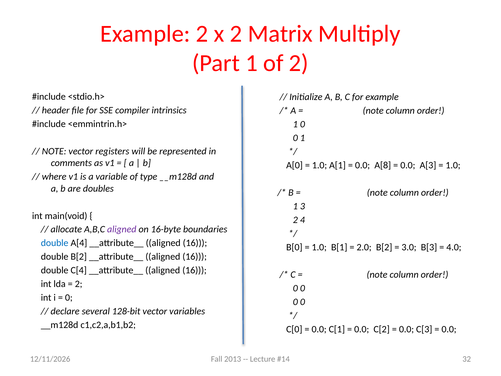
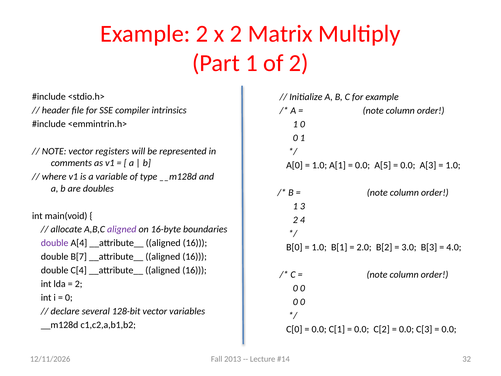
A[8: A[8 -> A[5 (383, 165)
double colour: blue -> purple (55, 243)
double B[2: B[2 -> B[7 (79, 257)
